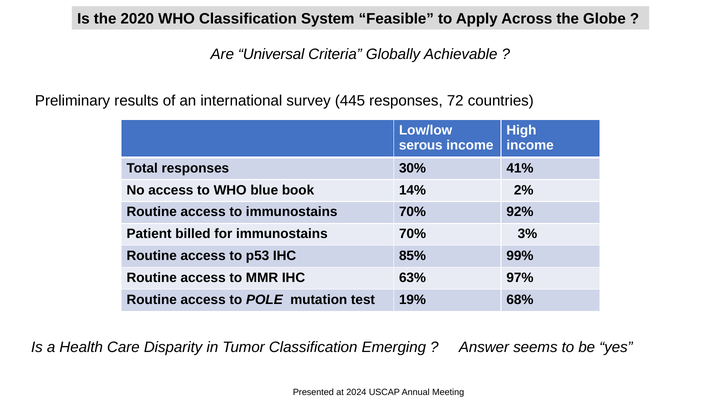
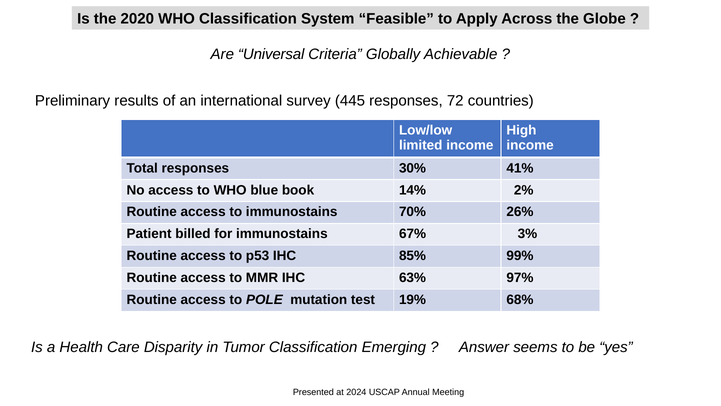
serous: serous -> limited (421, 145)
92%: 92% -> 26% (520, 212)
for immunostains 70%: 70% -> 67% (413, 234)
